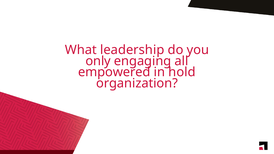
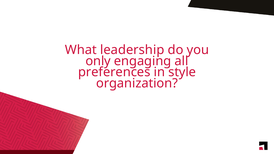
empowered: empowered -> preferences (114, 72)
hold: hold -> style (182, 72)
